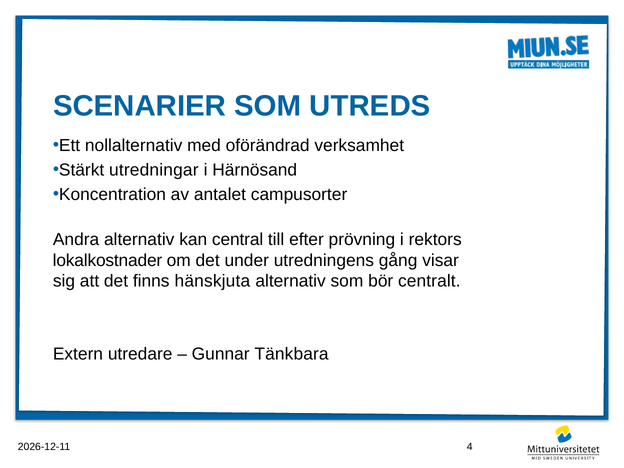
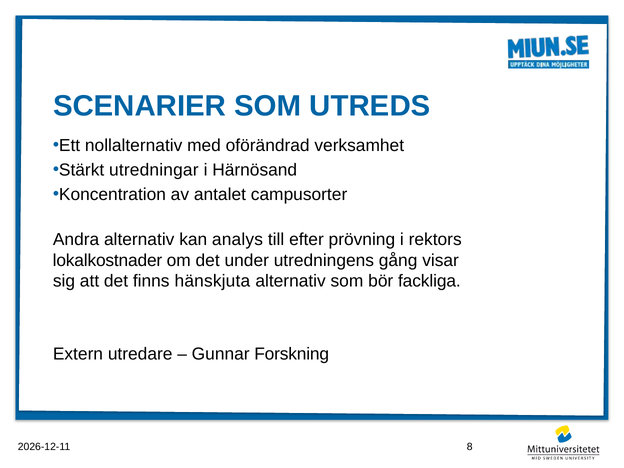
central: central -> analys (237, 239)
centralt: centralt -> fackliga (429, 281)
Tänkbara: Tänkbara -> Forskning (292, 354)
4: 4 -> 8 (470, 447)
